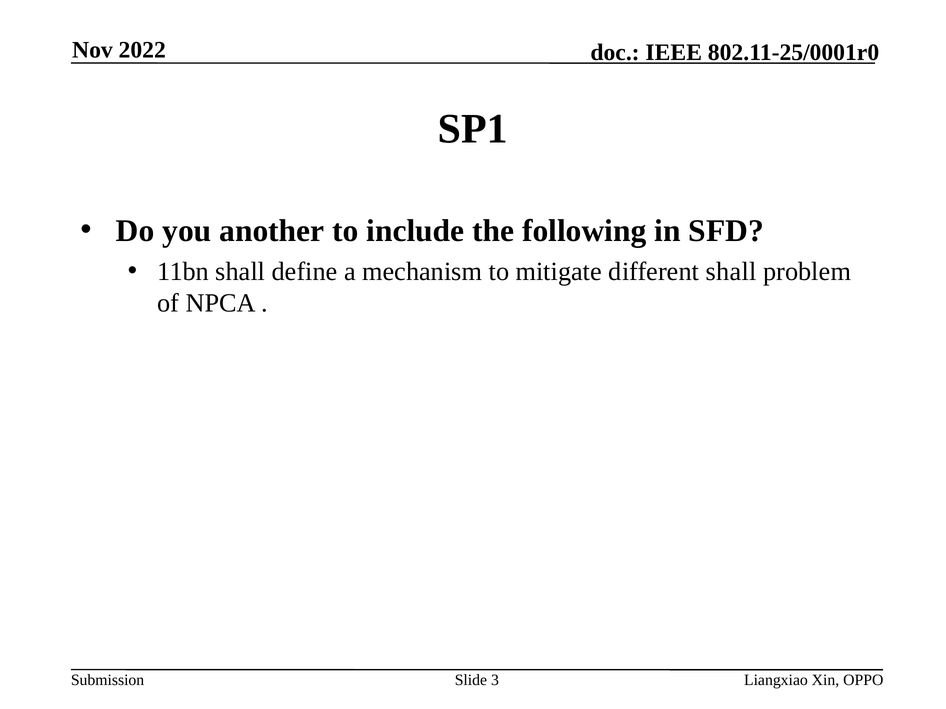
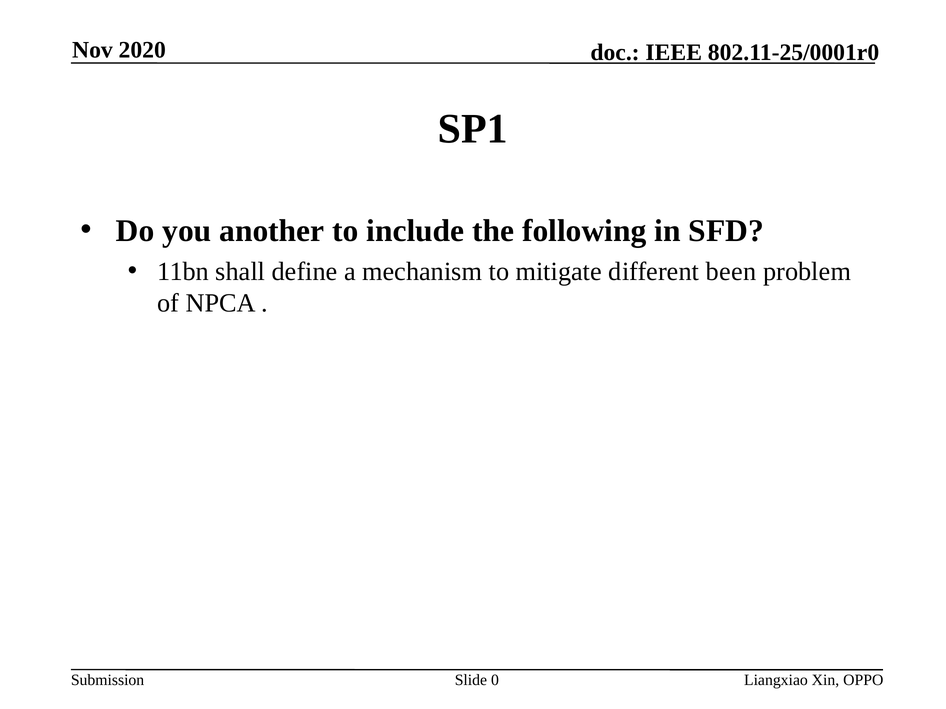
2022: 2022 -> 2020 (142, 50)
different shall: shall -> been (731, 272)
3: 3 -> 0 (495, 680)
